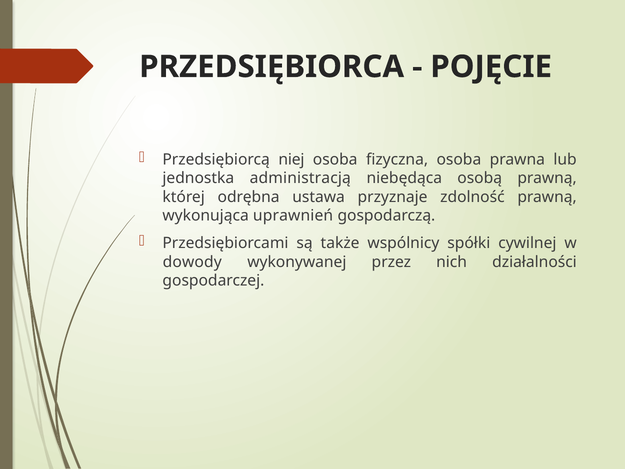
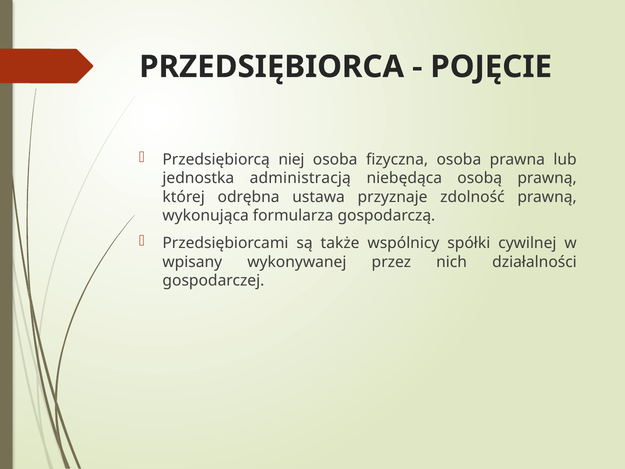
uprawnień: uprawnień -> formularza (293, 216)
dowody: dowody -> wpisany (192, 262)
